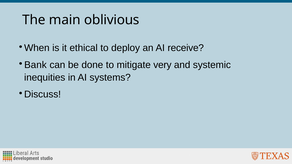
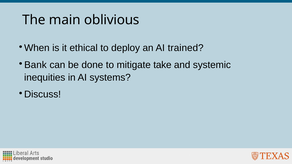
receive: receive -> trained (186, 48)
very: very -> take (162, 65)
